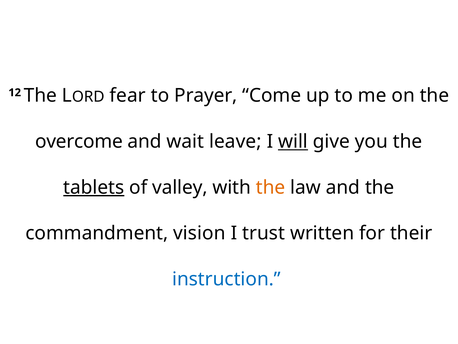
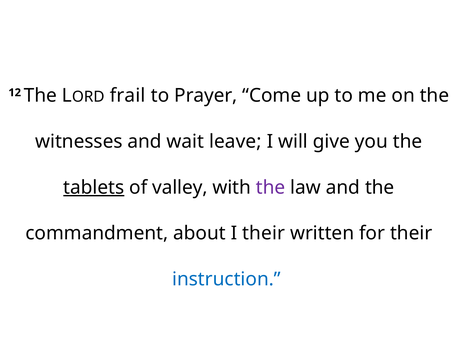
fear: fear -> frail (128, 96)
overcome: overcome -> witnesses (79, 141)
will underline: present -> none (293, 141)
the colour: orange -> purple (271, 187)
vision: vision -> about (199, 233)
I trust: trust -> their (264, 233)
